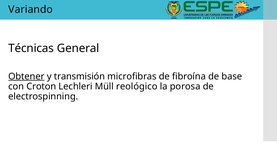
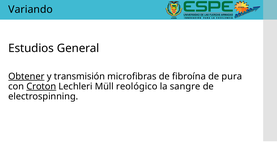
Técnicas: Técnicas -> Estudios (31, 48)
base: base -> pura (232, 76)
Croton underline: none -> present (41, 86)
porosa: porosa -> sangre (185, 86)
